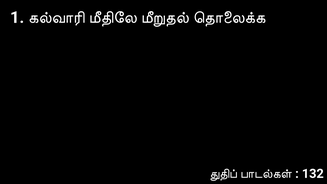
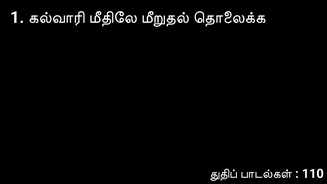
132: 132 -> 110 (313, 174)
